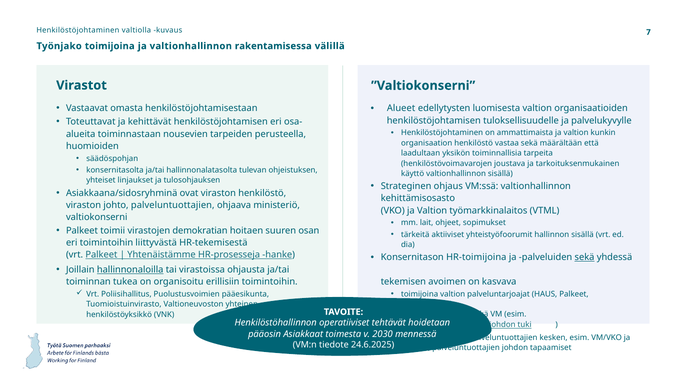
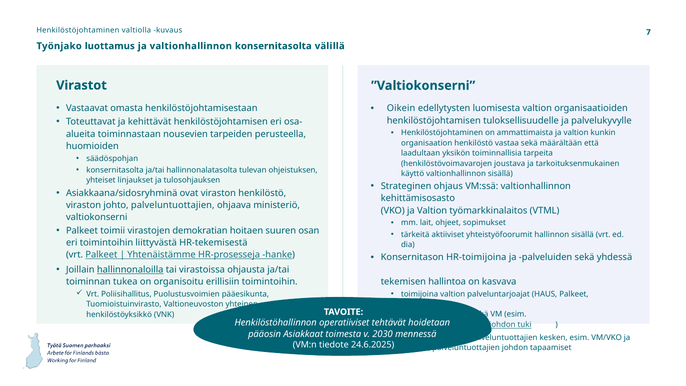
Työnjako toimijoina: toimijoina -> luottamus (110, 46)
valtionhallinnon rakentamisessa: rakentamisessa -> konsernitasolta (273, 46)
Alueet: Alueet -> Oikein (401, 108)
sekä underline: present -> none (585, 257)
avoimen: avoimen -> hallintoa (447, 281)
